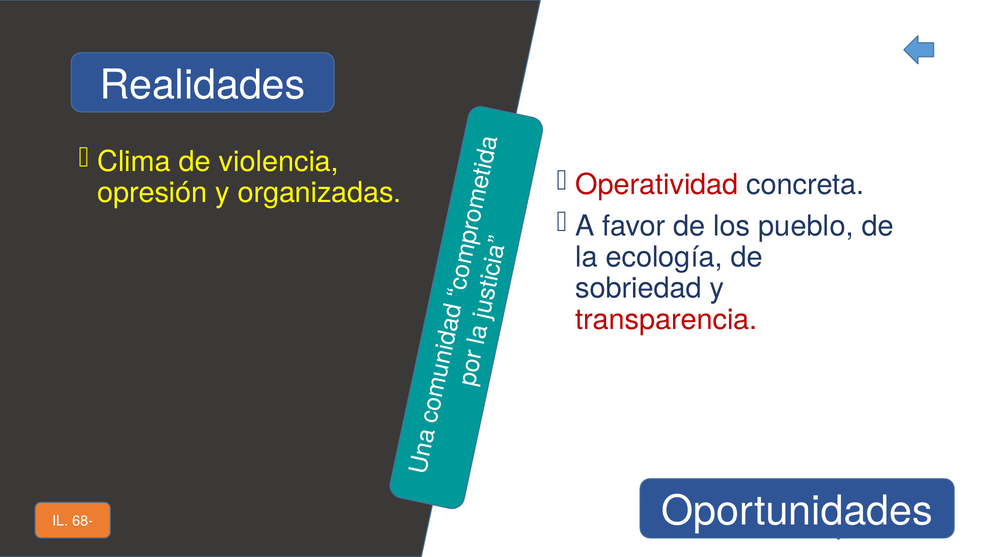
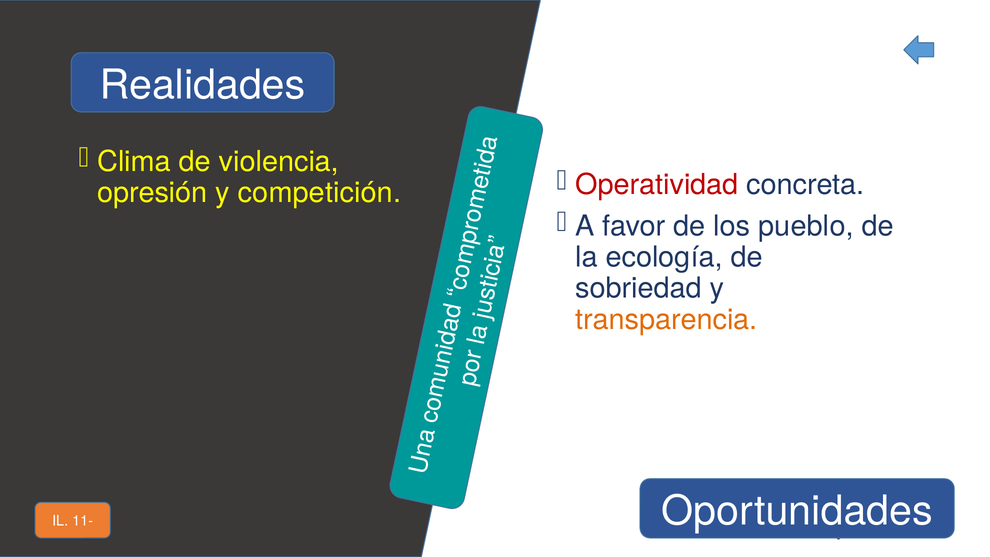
organizadas: organizadas -> competición (320, 193)
transparencia colour: red -> orange (666, 319)
68-: 68- -> 11- (83, 521)
